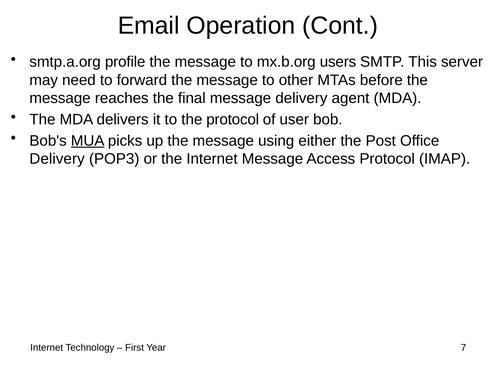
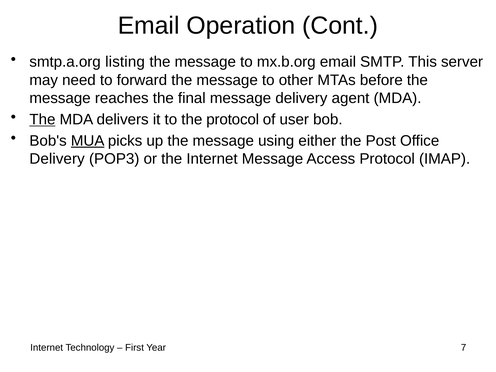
profile: profile -> listing (125, 62)
mx.b.org users: users -> email (338, 62)
The underline: none -> present (42, 119)
